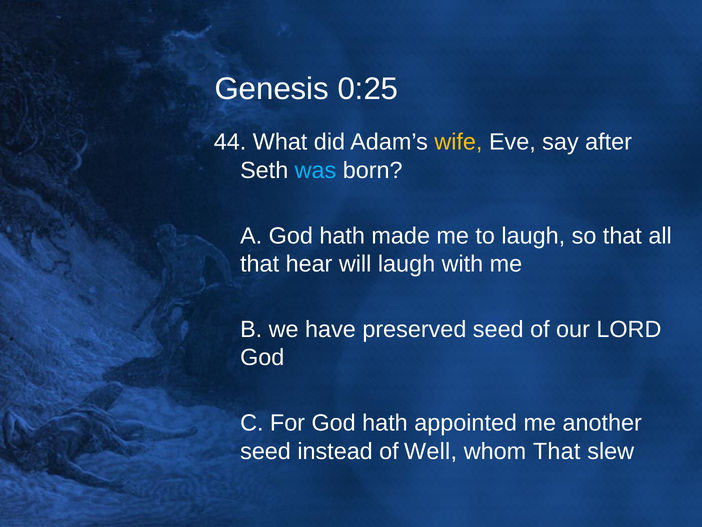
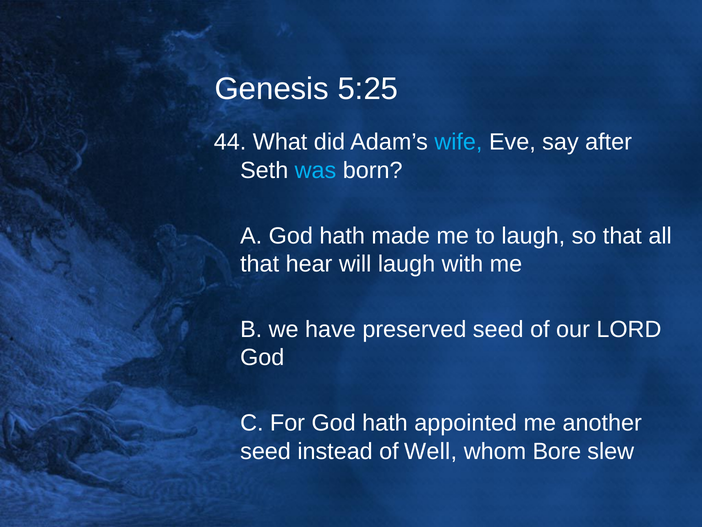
0:25: 0:25 -> 5:25 (368, 89)
wife colour: yellow -> light blue (458, 142)
whom That: That -> Bore (557, 451)
